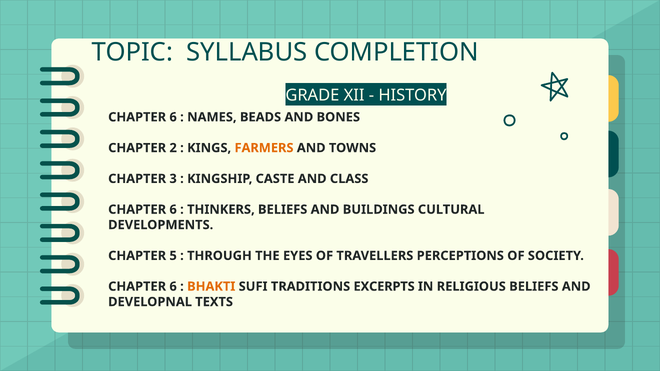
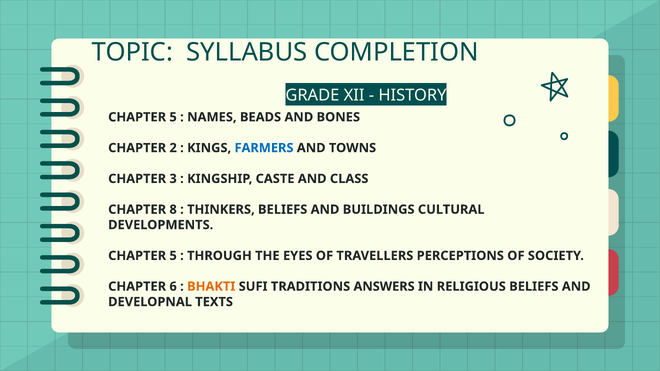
6: 6 -> 5 (173, 117)
FARMERS colour: orange -> blue (264, 148)
6: 6 -> 8 (173, 210)
EXCERPTS: EXCERPTS -> ANSWERS (384, 287)
